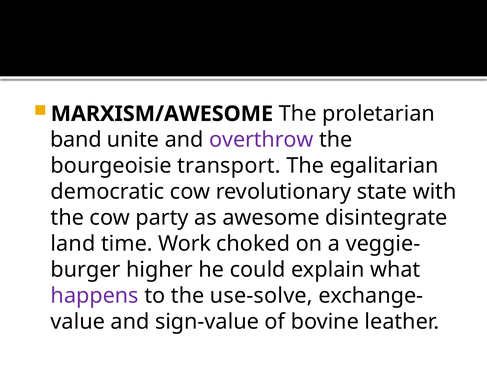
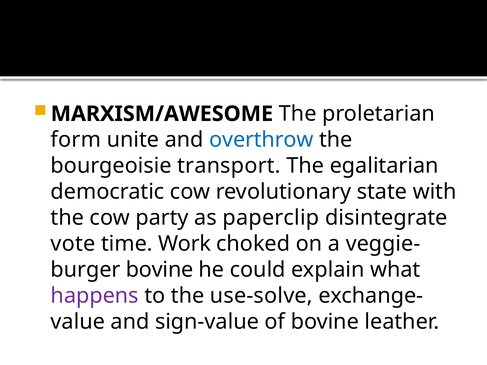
band: band -> form (76, 140)
overthrow colour: purple -> blue (261, 140)
awesome: awesome -> paperclip (271, 218)
land: land -> vote (73, 244)
higher: higher -> bovine (160, 270)
